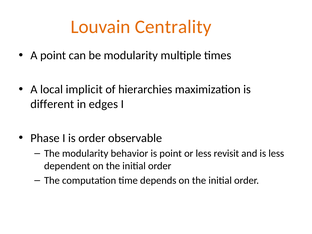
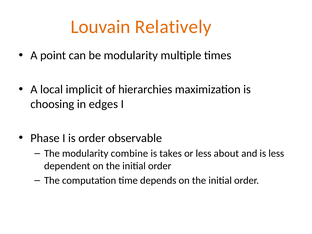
Centrality: Centrality -> Relatively (173, 27)
different: different -> choosing (52, 104)
behavior: behavior -> combine (129, 153)
is point: point -> takes (171, 153)
revisit: revisit -> about (226, 153)
